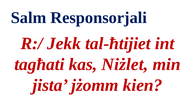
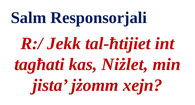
kien: kien -> xejn (143, 85)
